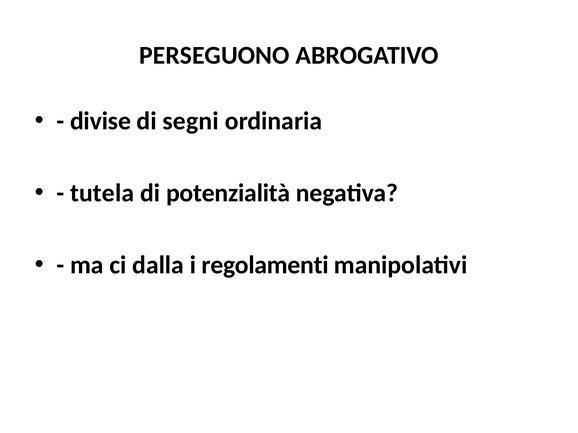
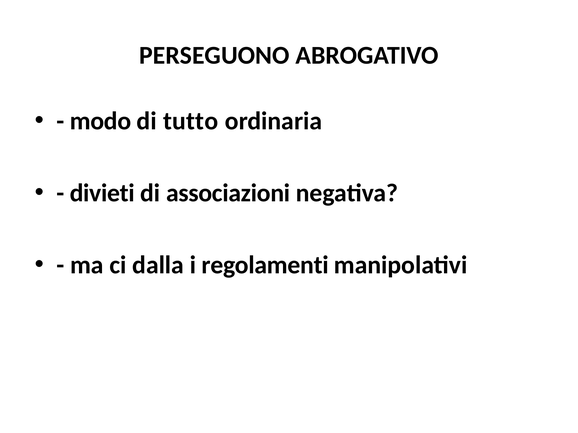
divise: divise -> modo (101, 121)
segni: segni -> tutto (191, 121)
tutela: tutela -> divieti (102, 193)
potenzialità: potenzialità -> associazioni (228, 193)
